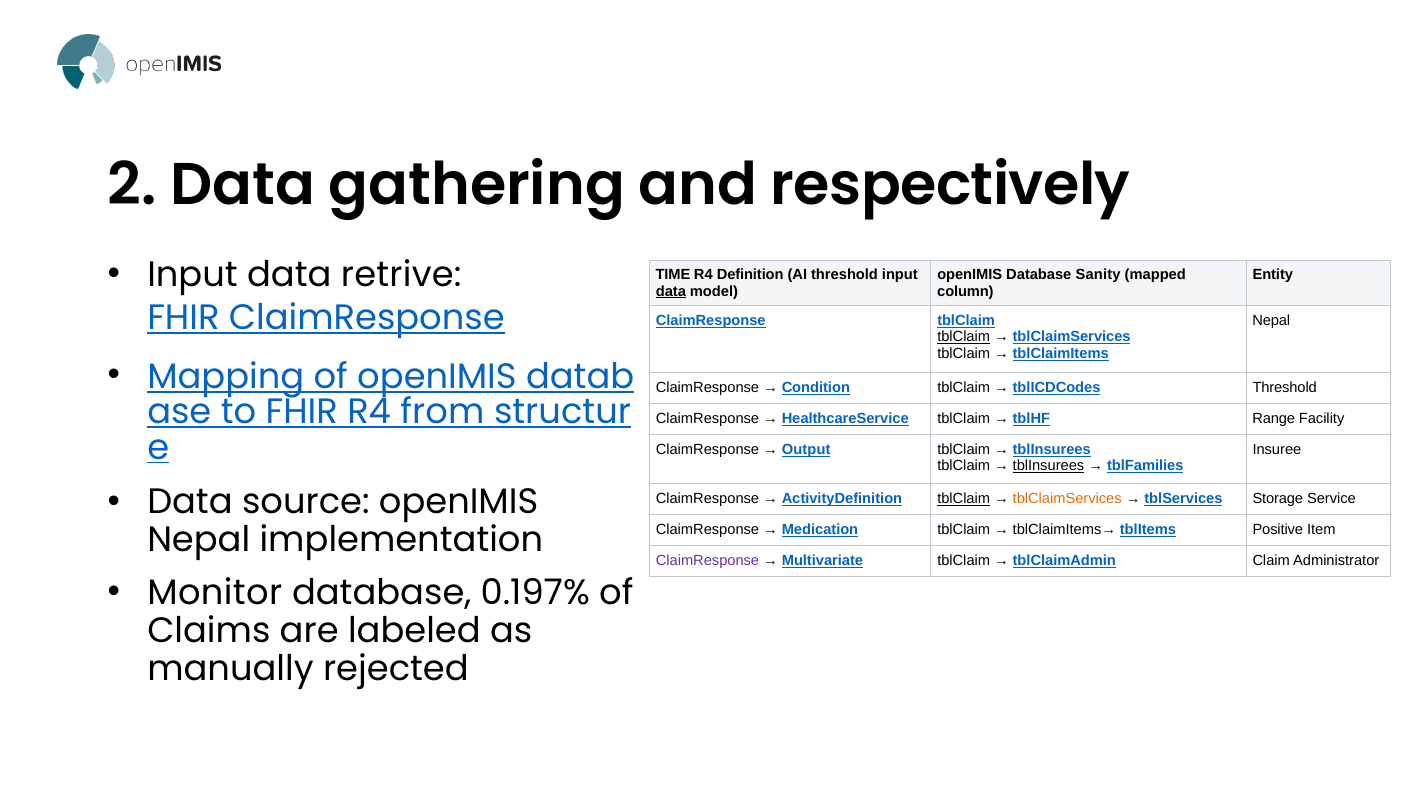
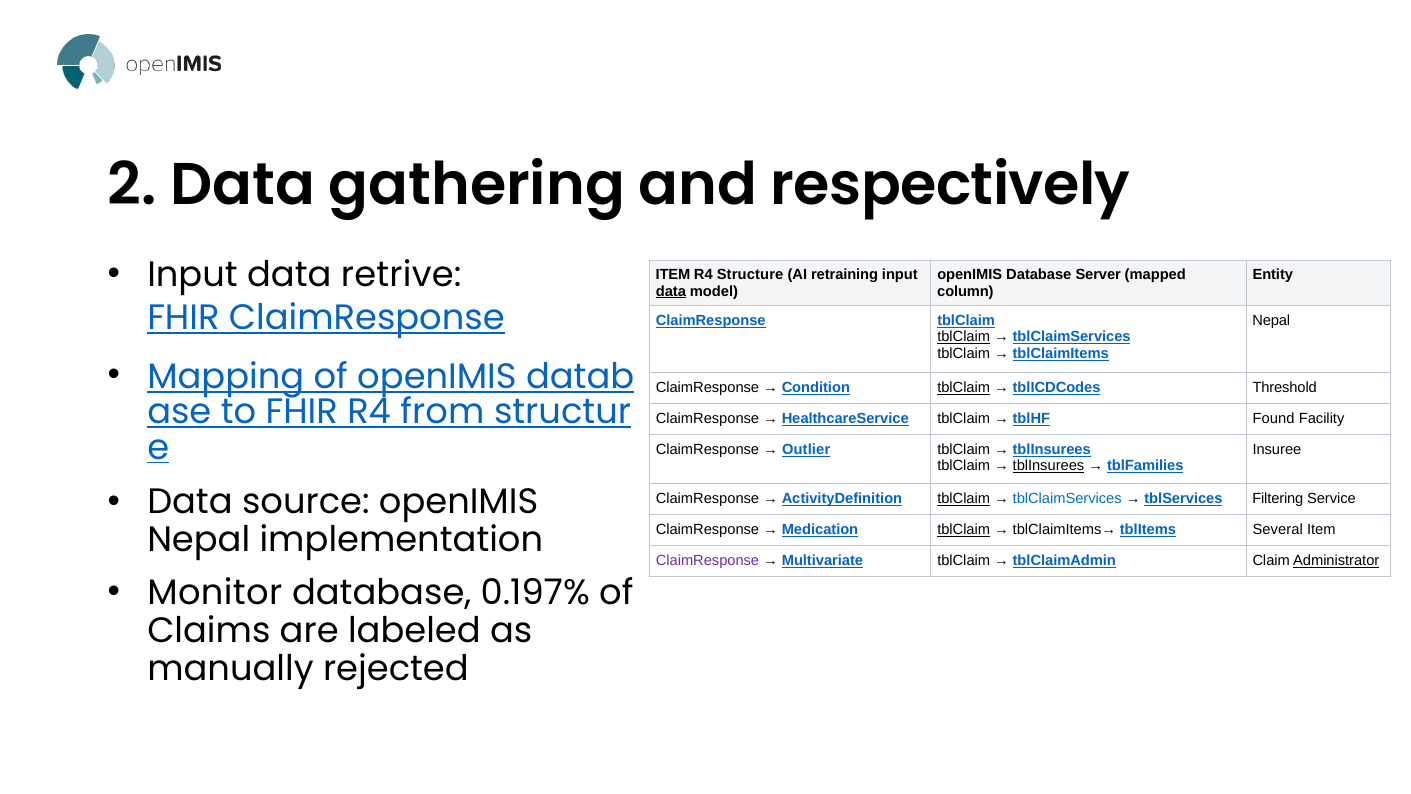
TIME: TIME -> ITEM (673, 275)
Definition: Definition -> Structure (750, 275)
AI threshold: threshold -> retraining (845, 275)
Sanity: Sanity -> Server (1098, 275)
tblClaim underline: none -> present (964, 388)
Range: Range -> Found (1274, 419)
Output: Output -> Outlier (806, 449)
tblClaimServices colour: orange -> blue (1067, 499)
Storage: Storage -> Filtering (1278, 499)
tblClaim underline: none -> present (964, 529)
Positive: Positive -> Several (1278, 529)
Administrator underline: none -> present (1336, 560)
